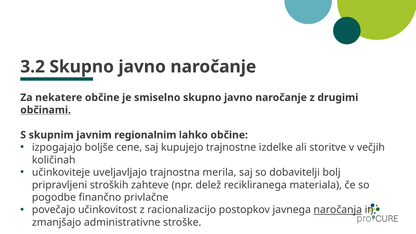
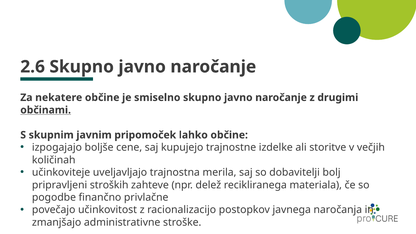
3.2: 3.2 -> 2.6 (33, 67)
regionalnim: regionalnim -> pripomoček (145, 135)
naročanja underline: present -> none (338, 210)
